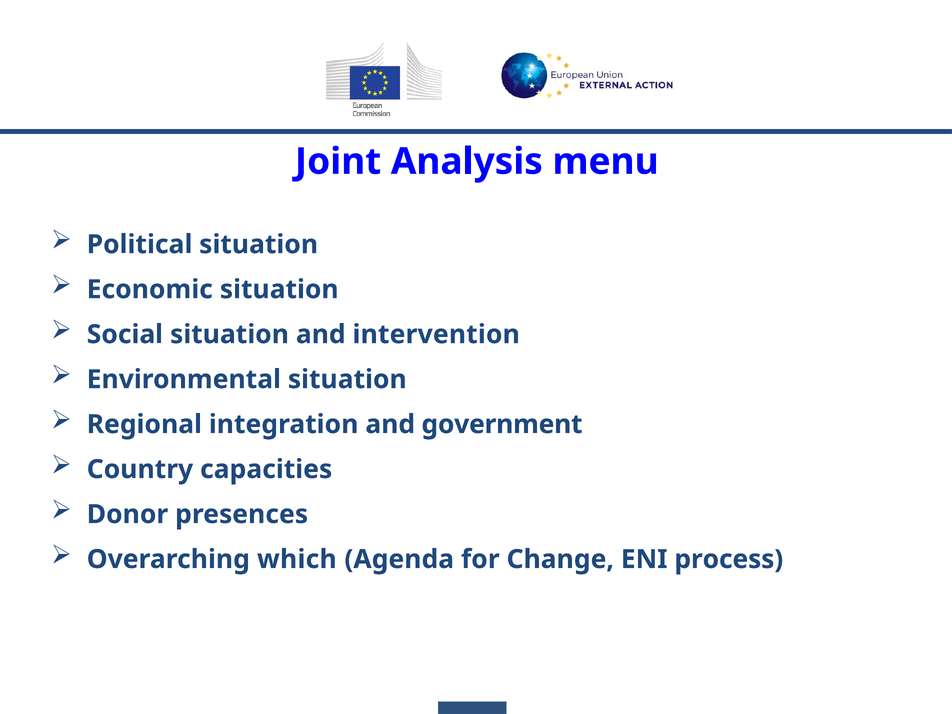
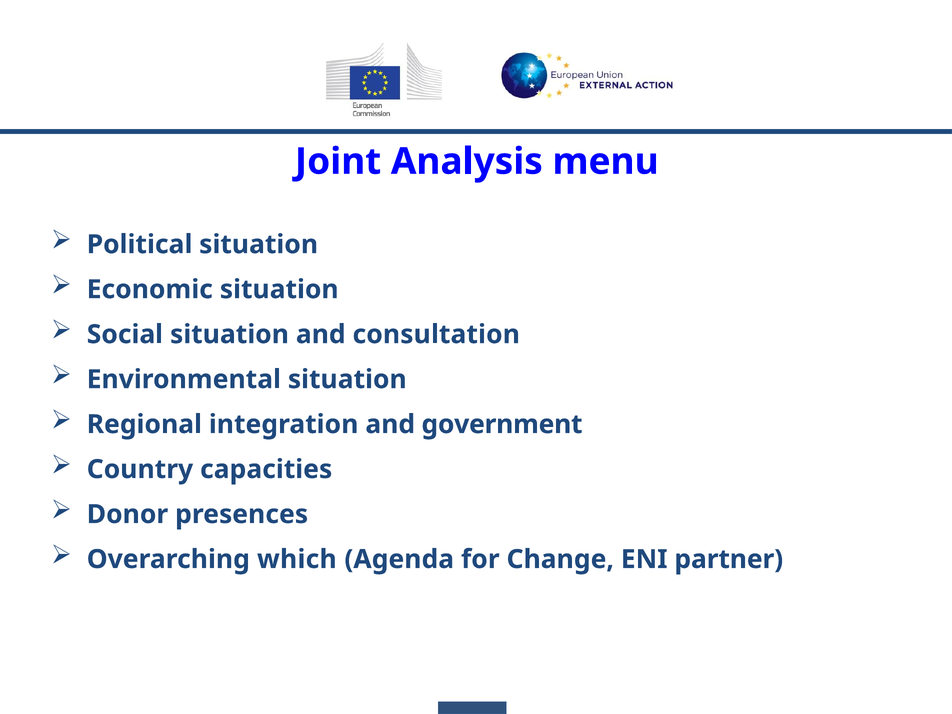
intervention: intervention -> consultation (436, 334)
process: process -> partner (729, 559)
